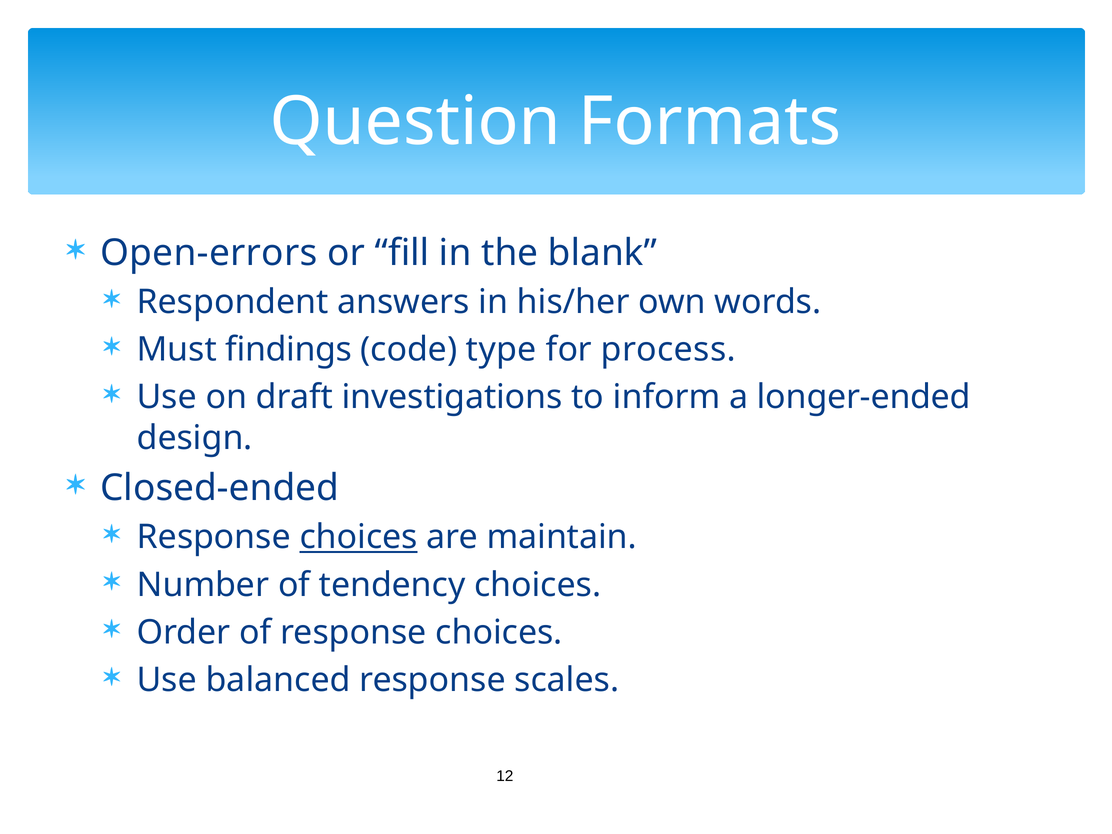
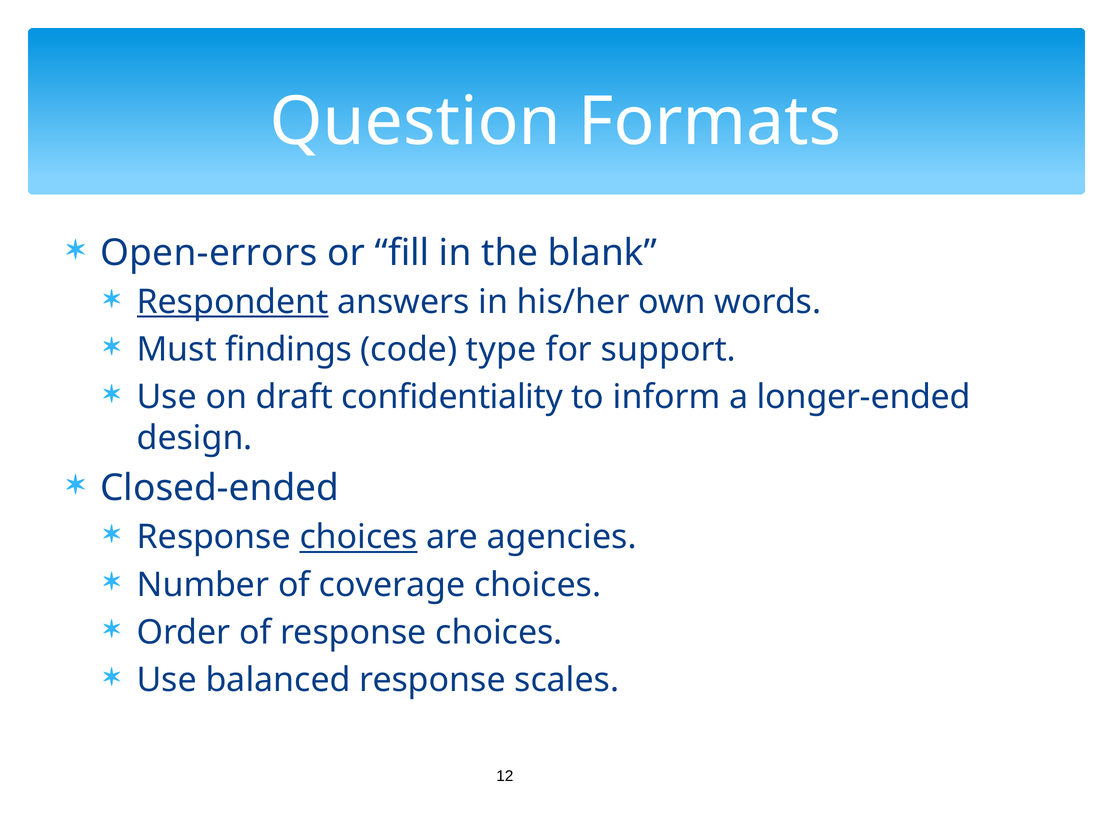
Respondent underline: none -> present (233, 302)
process: process -> support (668, 350)
investigations: investigations -> confidentiality (452, 397)
maintain: maintain -> agencies (562, 537)
tendency: tendency -> coverage (392, 585)
